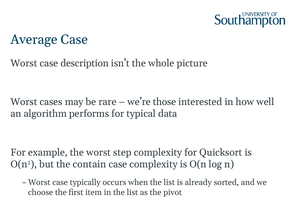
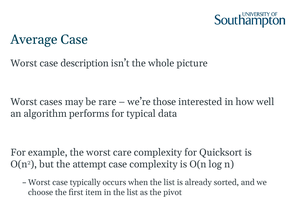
step: step -> care (122, 152)
contain: contain -> attempt (90, 164)
